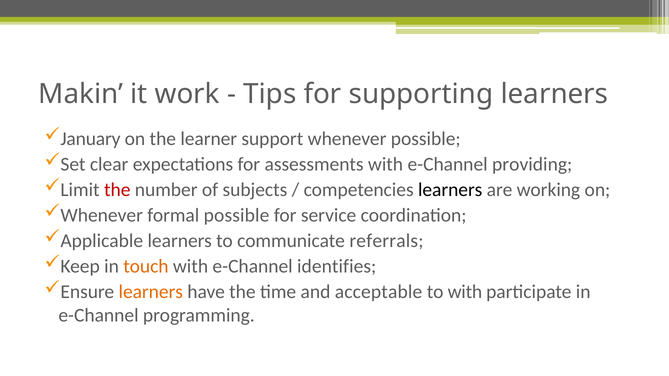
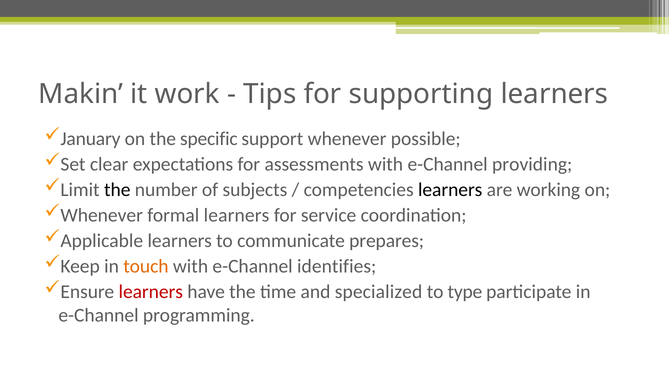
learner: learner -> specific (209, 139)
the colour: red -> black (117, 190)
formal possible: possible -> learners (237, 216)
referrals: referrals -> prepares (387, 241)
learners colour: orange -> red (151, 292)
acceptable: acceptable -> specialized (379, 292)
to with: with -> type (465, 292)
